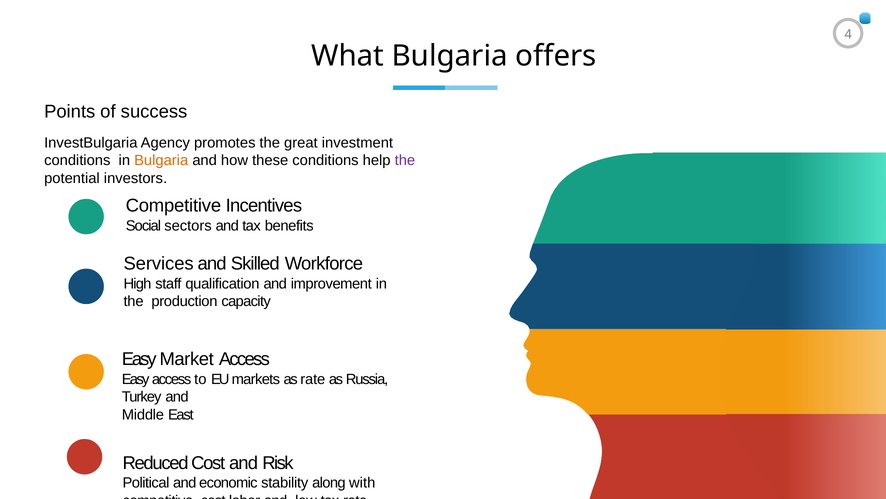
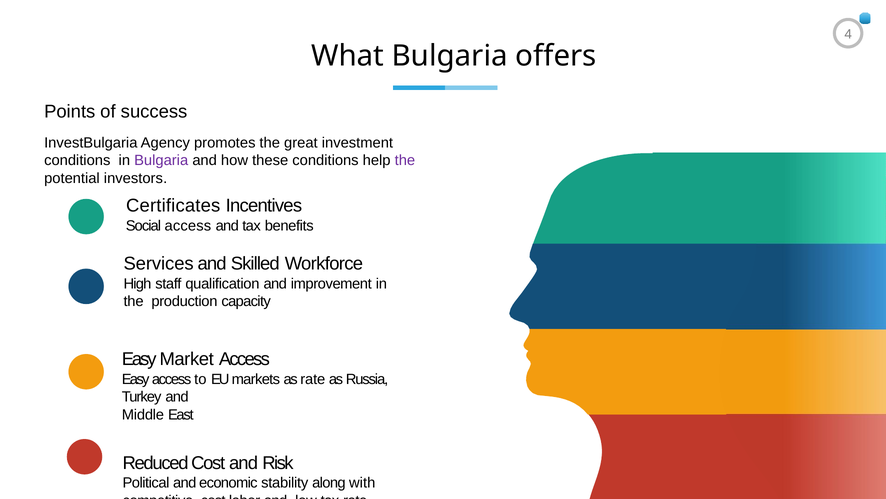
Bulgaria colour: orange -> purple (161, 160)
Competitive: Competitive -> Certificates (173, 206)
Social sectors: sectors -> access (188, 226)
